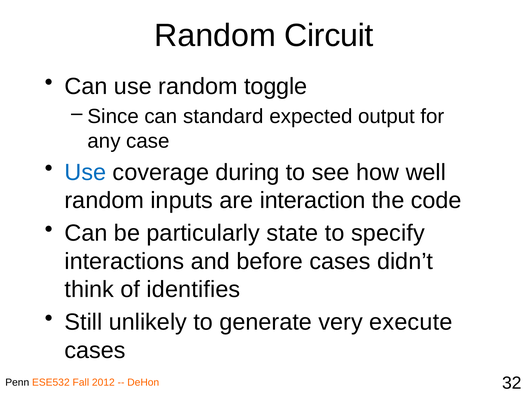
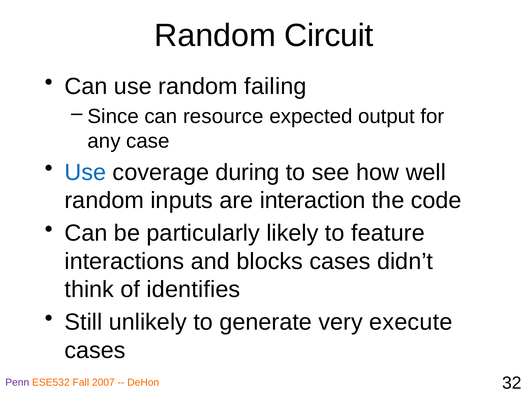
toggle: toggle -> failing (275, 86)
standard: standard -> resource (223, 117)
state: state -> likely (292, 233)
specify: specify -> feature (388, 233)
before: before -> blocks (270, 262)
Penn colour: black -> purple (17, 383)
2012: 2012 -> 2007 (103, 383)
